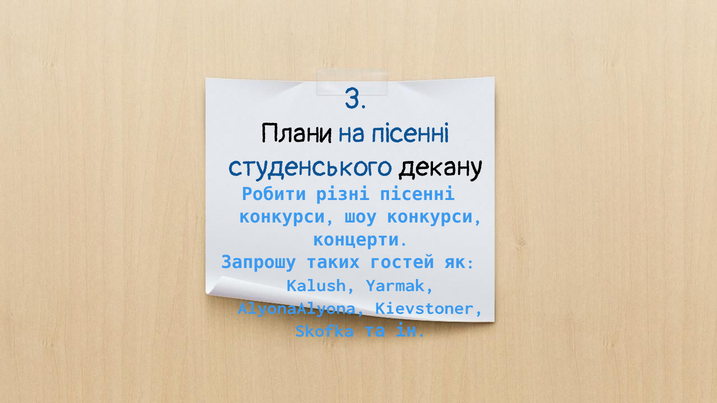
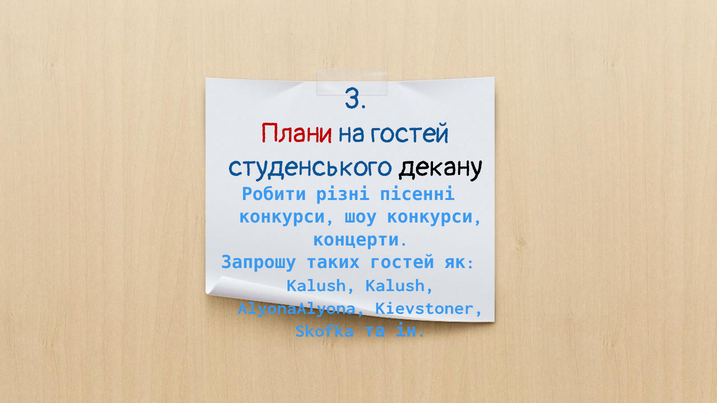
Плани colour: black -> red (297, 133)
на пісенні: пісенні -> гостей (410, 133)
Kalush Yarmak: Yarmak -> Kalush (400, 285)
